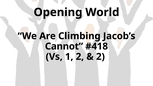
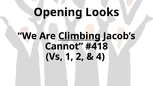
World: World -> Looks (102, 12)
Climbing underline: none -> present (79, 36)
2: 2 -> 4 (100, 57)
